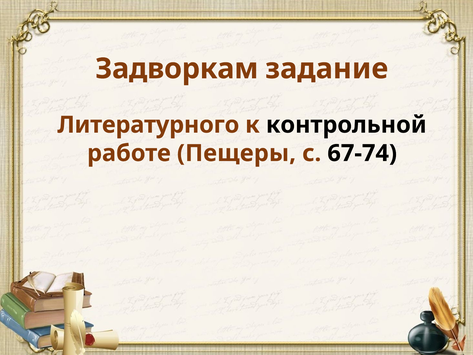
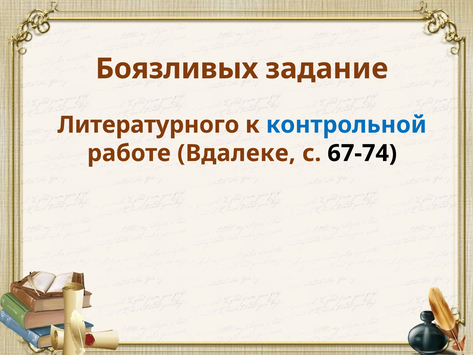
Задворкам: Задворкам -> Боязливых (177, 69)
контрольной colour: black -> blue (346, 125)
Пещеры: Пещеры -> Вдалеке (236, 153)
